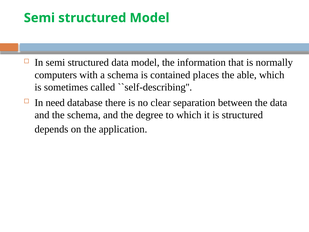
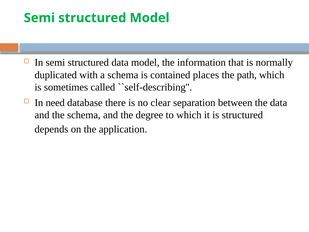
computers: computers -> duplicated (56, 75)
able: able -> path (247, 75)
